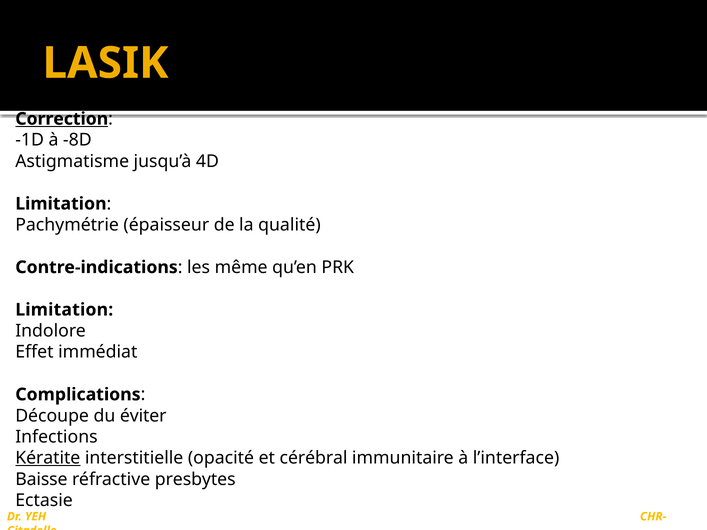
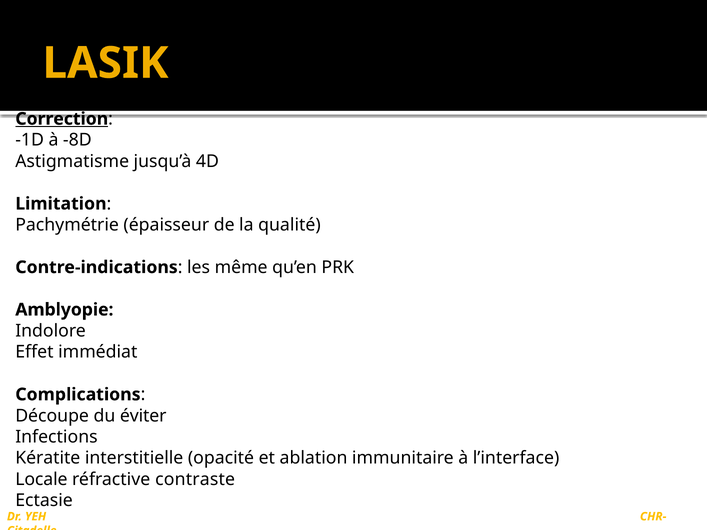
Limitation: Limitation -> Amblyopie (64, 310)
Kératite underline: present -> none (48, 458)
cérébral: cérébral -> ablation (314, 458)
Baisse: Baisse -> Locale (41, 480)
presbytes: presbytes -> contraste (195, 480)
